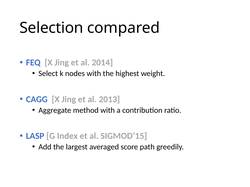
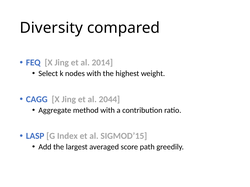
Selection: Selection -> Diversity (51, 28)
2013: 2013 -> 2044 (109, 100)
